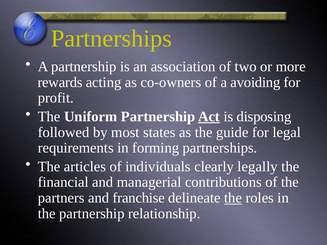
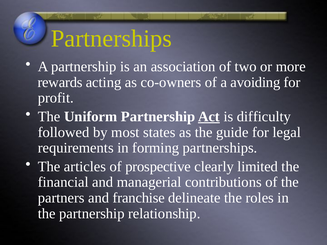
disposing: disposing -> difficulty (264, 117)
individuals: individuals -> prospective (158, 167)
legally: legally -> limited (258, 167)
the underline: present -> none (233, 198)
